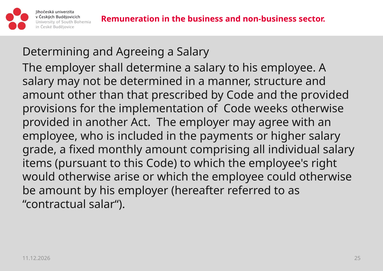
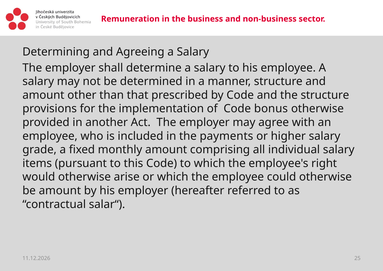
the provided: provided -> structure (325, 95)
weeks: weeks -> bonus (271, 109)
